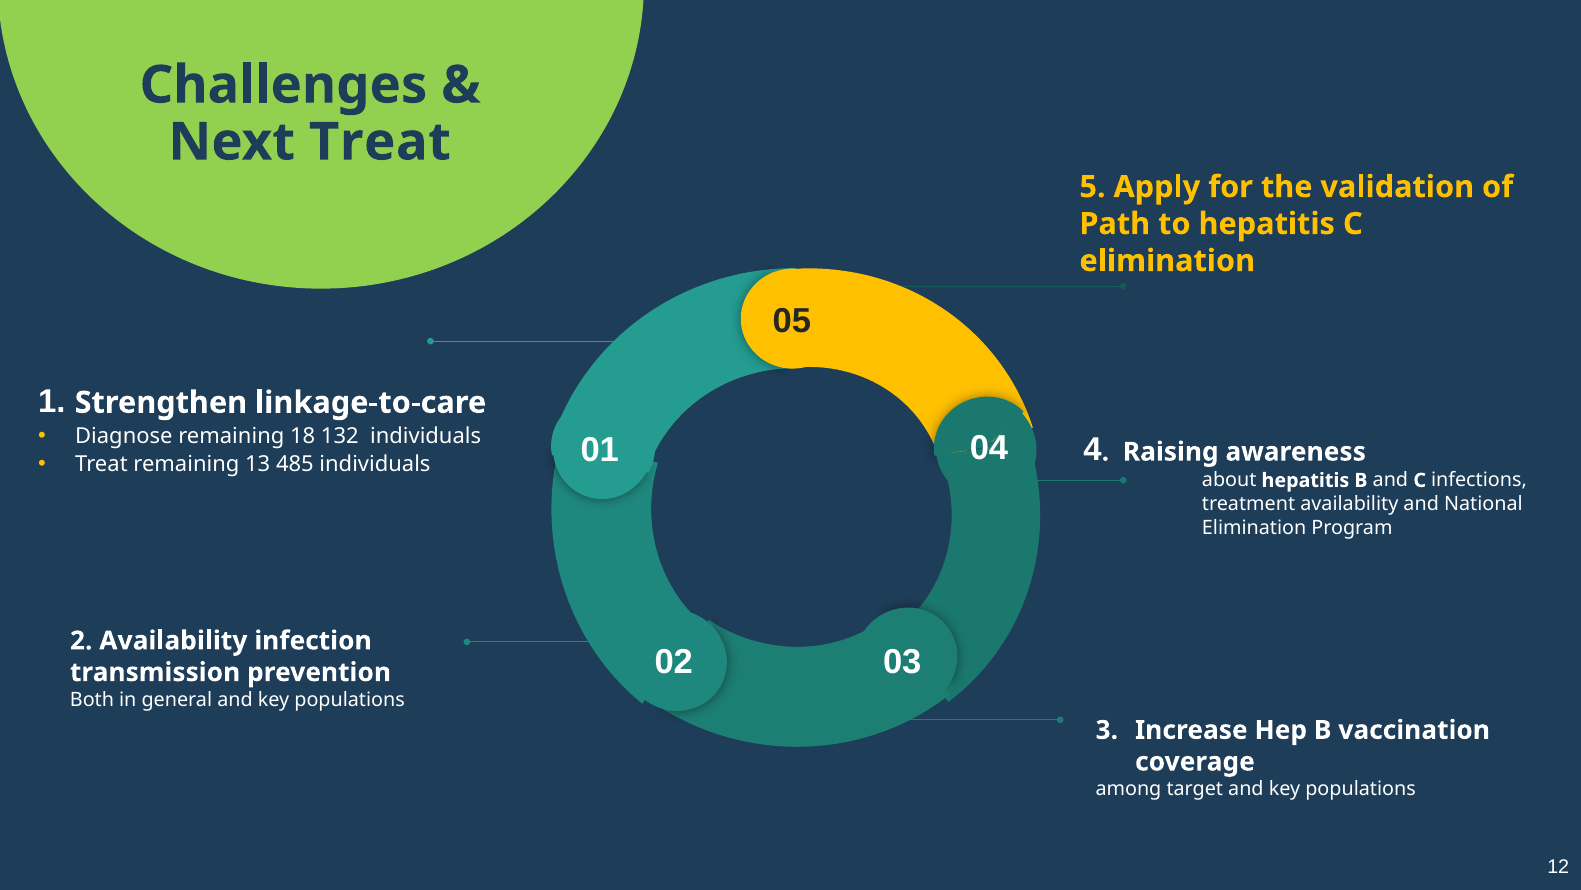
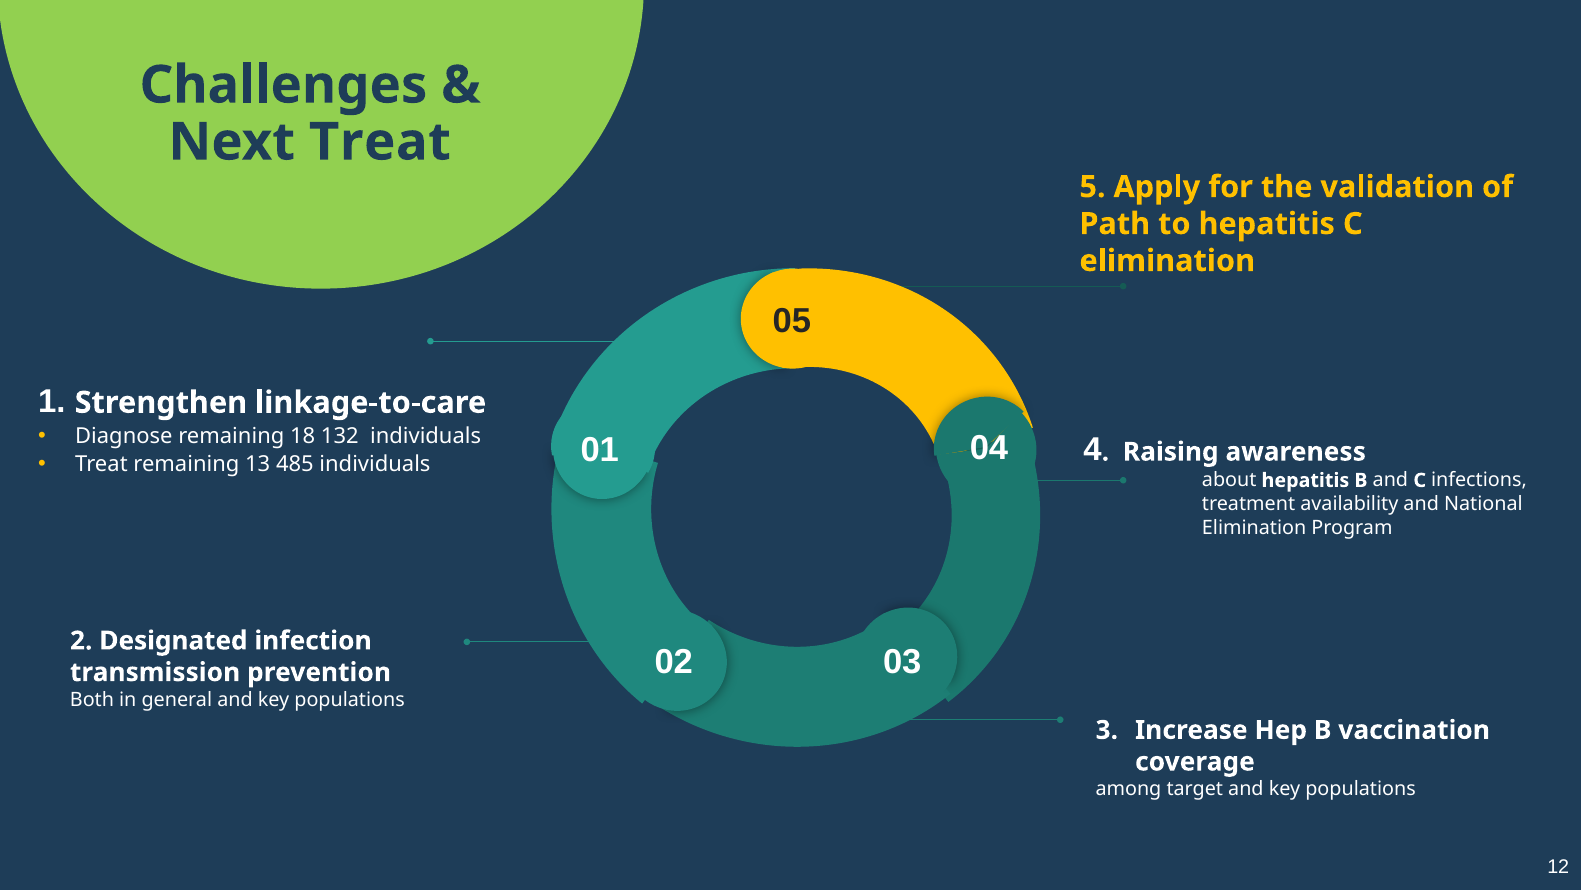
2 Availability: Availability -> Designated (173, 640)
